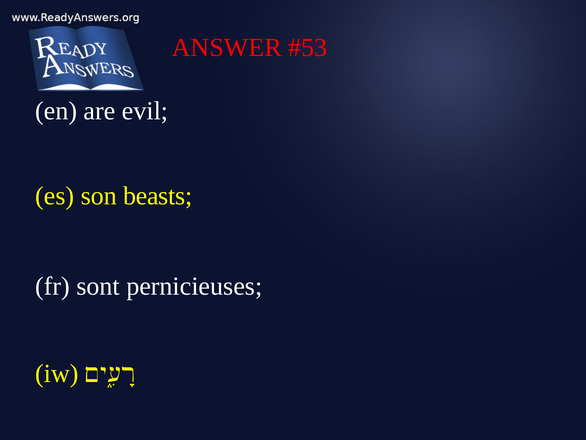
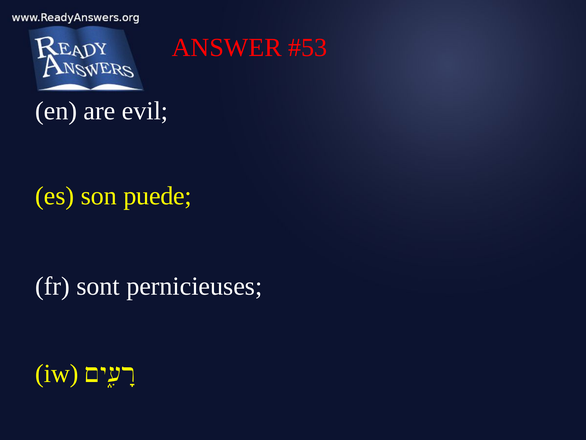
beasts: beasts -> puede (158, 196)
